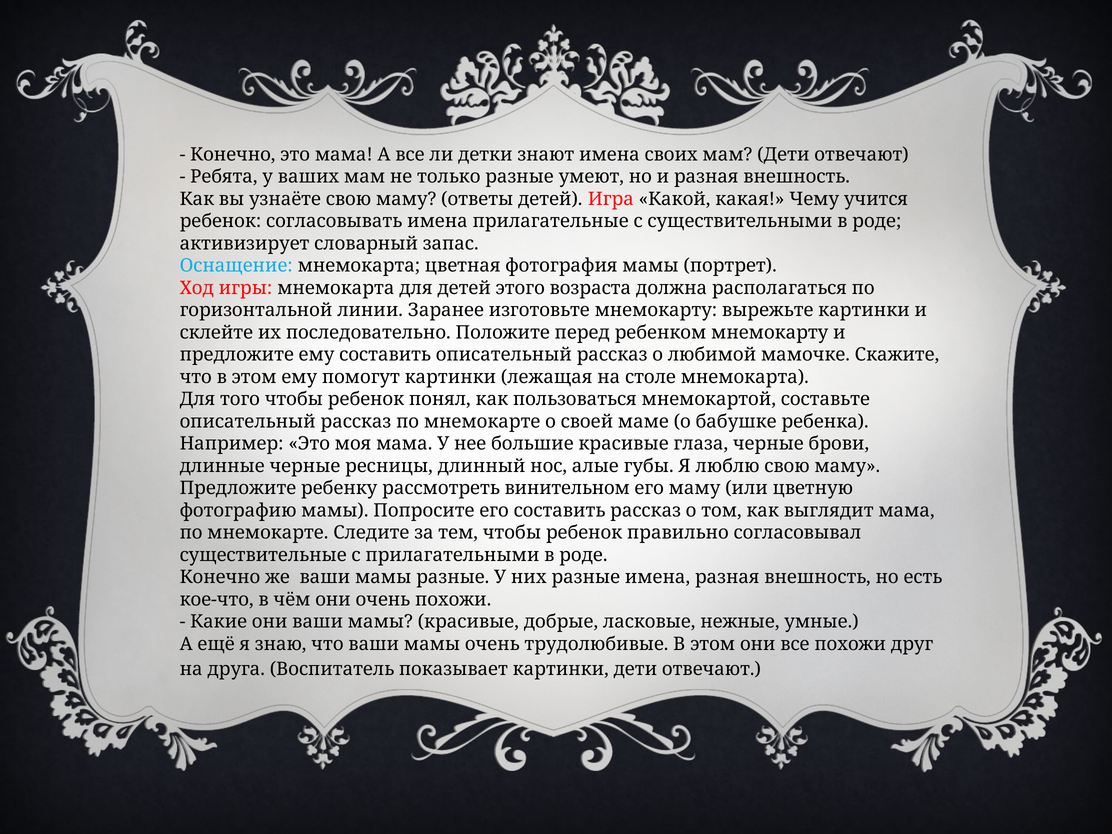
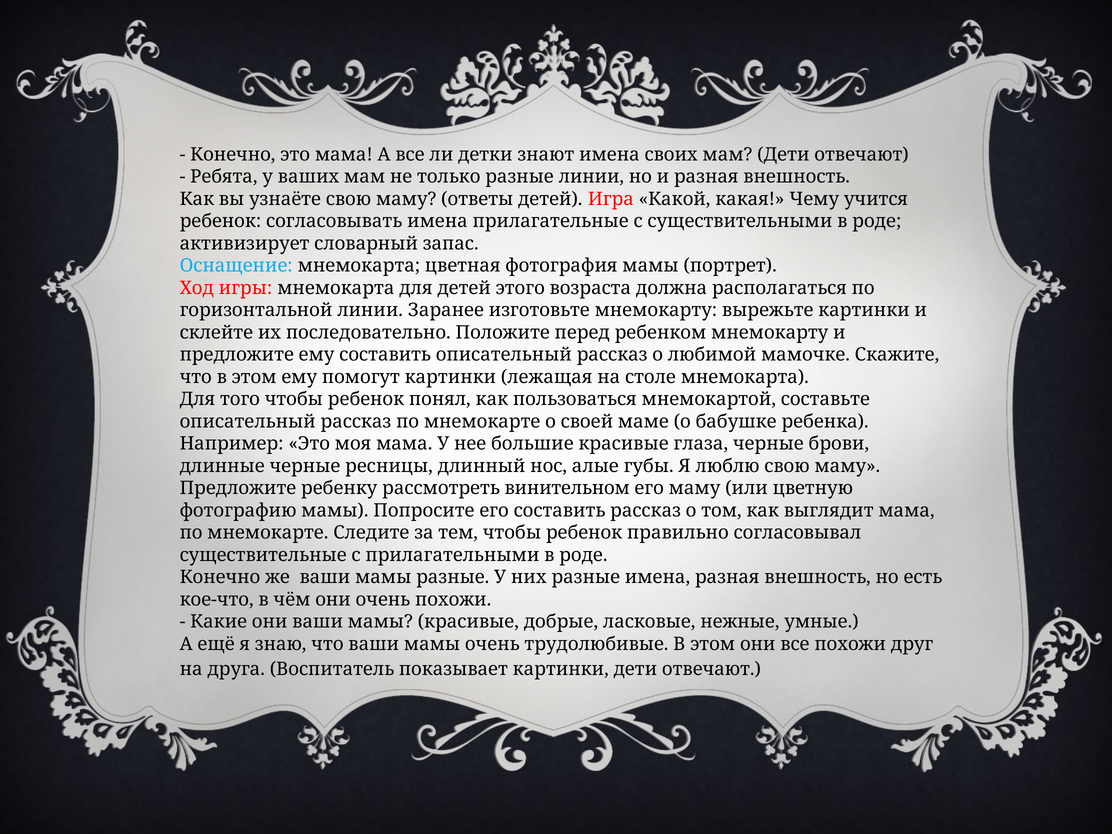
разные умеют: умеют -> линии (591, 177)
